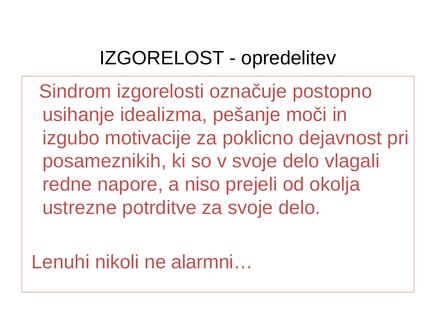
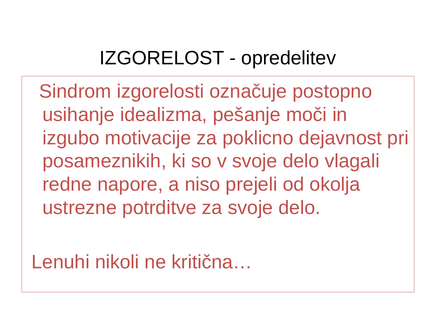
alarmni…: alarmni… -> kritična… (212, 262)
